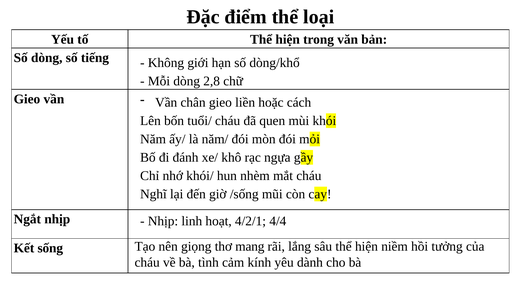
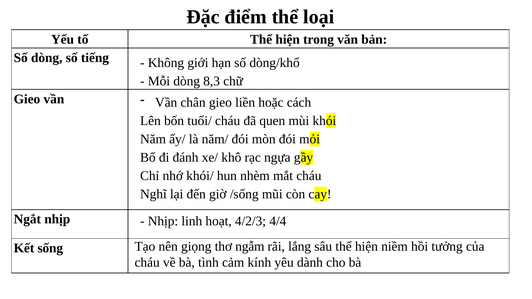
2,8: 2,8 -> 8,3 (212, 81)
4/2/1: 4/2/1 -> 4/2/3 (250, 221)
mang: mang -> ngẫm (250, 247)
